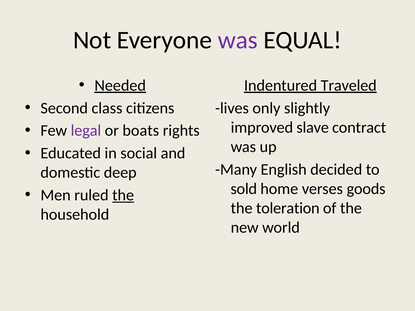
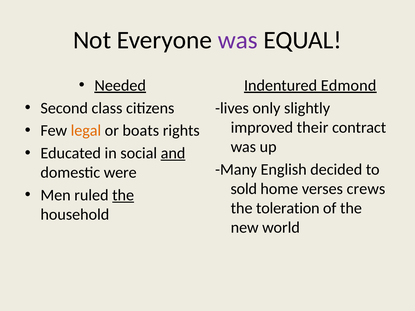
Traveled: Traveled -> Edmond (349, 86)
slave: slave -> their (313, 128)
legal colour: purple -> orange (86, 131)
and underline: none -> present (173, 153)
deep: deep -> were (120, 173)
goods: goods -> crews (366, 189)
